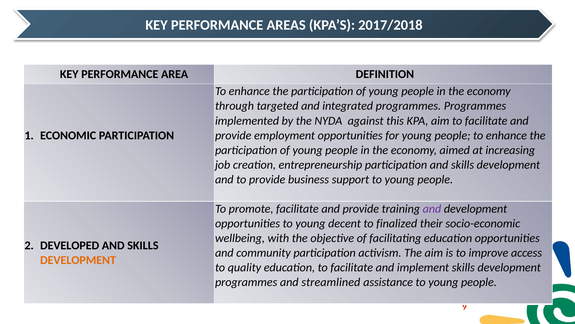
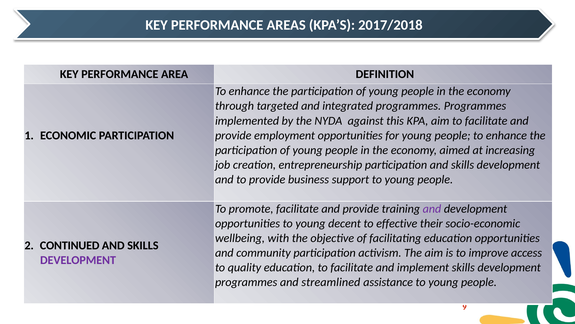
finalized: finalized -> effective (397, 223)
DEVELOPED: DEVELOPED -> CONTINUED (70, 245)
DEVELOPMENT colour: orange -> purple (78, 260)
